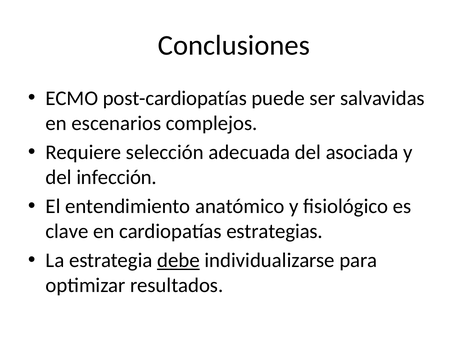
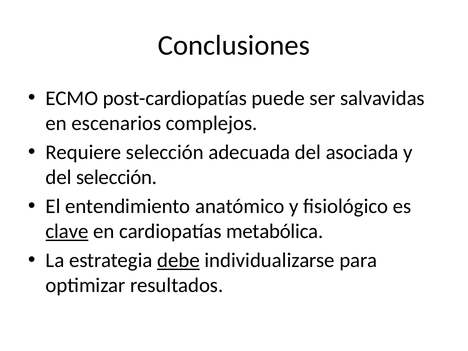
del infección: infección -> selección (117, 177)
clave underline: none -> present (67, 231)
estrategias: estrategias -> metabólica (275, 231)
